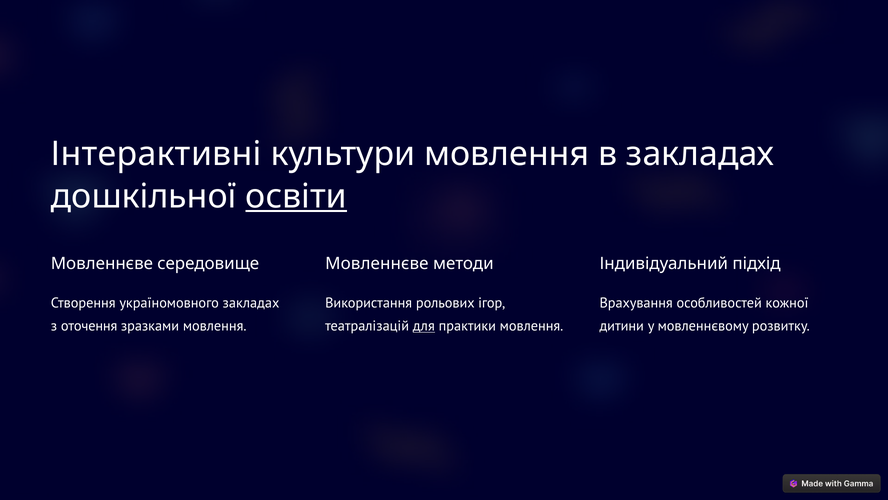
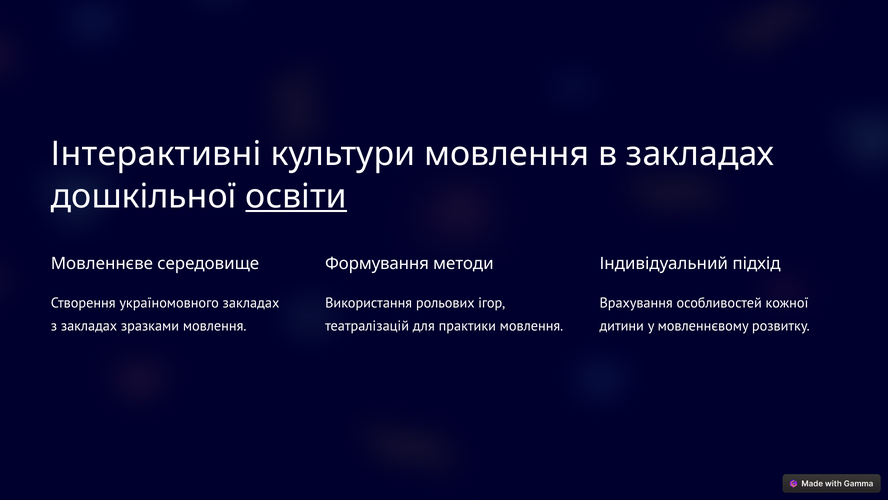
Мовленнєве: Мовленнєве -> Формування (377, 263)
з оточення: оточення -> закладах (89, 326)
для underline: present -> none (424, 326)
